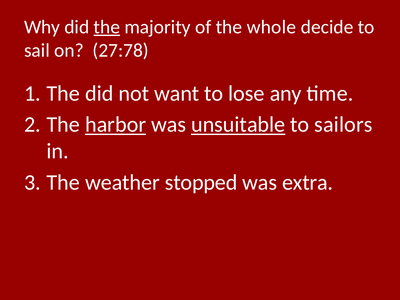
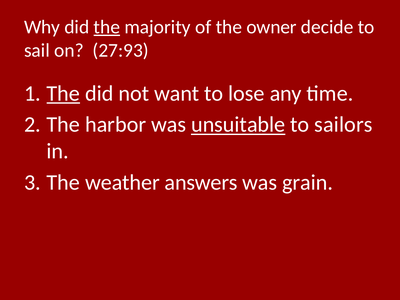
whole: whole -> owner (272, 27)
27:78: 27:78 -> 27:93 (121, 50)
The underline: none -> present (63, 94)
harbor underline: present -> none (116, 125)
stopped: stopped -> answers (201, 182)
extra: extra -> grain (308, 182)
